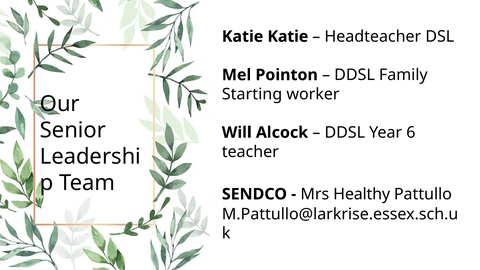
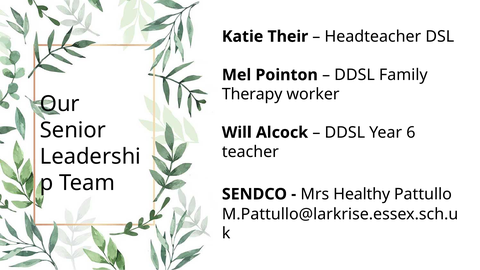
Katie Katie: Katie -> Their (288, 37)
Starting: Starting -> Therapy (252, 94)
